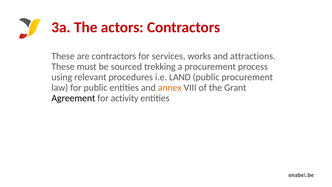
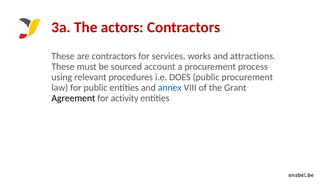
trekking: trekking -> account (160, 67)
LAND: LAND -> DOES (180, 77)
annex colour: orange -> blue (170, 88)
